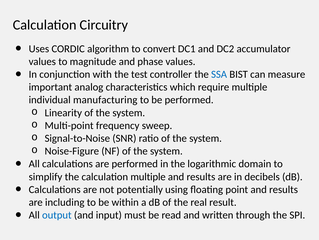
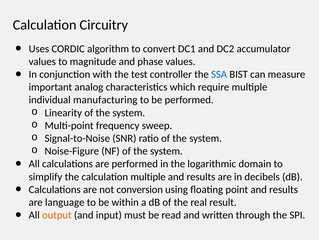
potentially: potentially -> conversion (140, 189)
including: including -> language (65, 202)
output colour: blue -> orange (57, 214)
